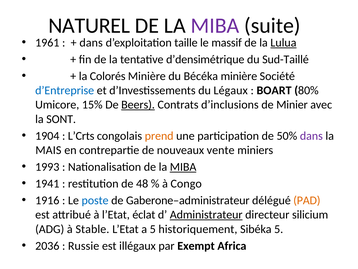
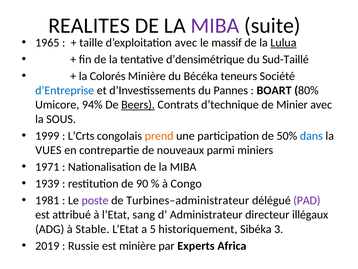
NATUREL: NATUREL -> REALITES (89, 26)
1961: 1961 -> 1965 (47, 43)
dans: dans -> taille (91, 43)
d’exploitation taille: taille -> avec (186, 43)
Bécéka minière: minière -> teneurs (239, 76)
Légaux: Légaux -> Pannes (231, 90)
15%: 15% -> 94% (92, 105)
d’inclusions: d’inclusions -> d’technique (230, 105)
SONT: SONT -> SOUS (61, 119)
1904: 1904 -> 1999 (47, 136)
dans colour: purple -> blue (311, 136)
MAIS: MAIS -> VUES (48, 150)
vente: vente -> parmi (221, 150)
1993: 1993 -> 1971 (47, 167)
MIBA underline: present -> none (183, 167)
1941: 1941 -> 1939 (47, 183)
48: 48 -> 90 (142, 183)
1916: 1916 -> 1981 (47, 200)
poste colour: blue -> purple (95, 200)
Gaberone–administrateur: Gaberone–administrateur -> Turbines–administrateur (188, 200)
PAD colour: orange -> purple (307, 200)
éclat: éclat -> sang (144, 214)
Administrateur underline: present -> none (206, 214)
silicium: silicium -> illégaux (310, 214)
Sibéka 5: 5 -> 3 (279, 229)
2036: 2036 -> 2019 (47, 245)
est illégaux: illégaux -> minière (138, 245)
Exempt: Exempt -> Experts (196, 245)
